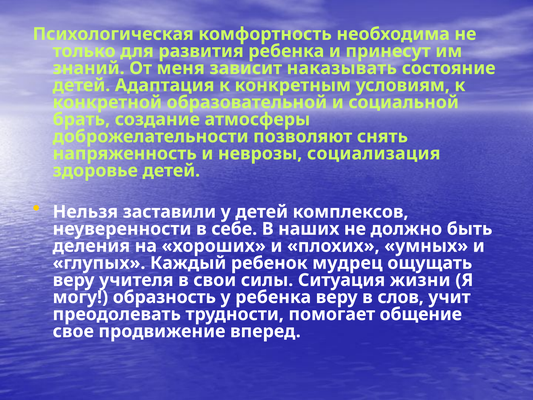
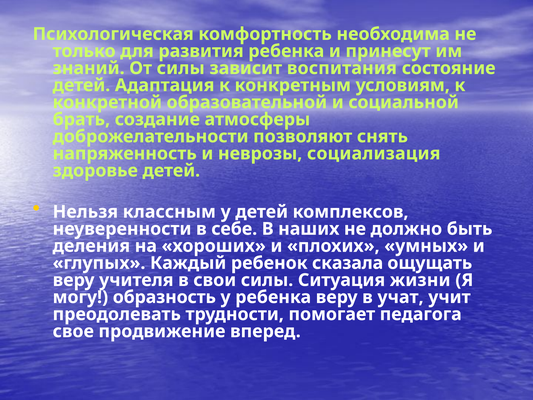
От меня: меня -> силы (181, 68)
наказывать: наказывать -> воспитания (342, 68)
заставили: заставили -> классным (169, 212)
мудрец: мудрец -> сказала (348, 263)
слов: слов -> учат (401, 297)
общение: общение -> педагога (421, 314)
